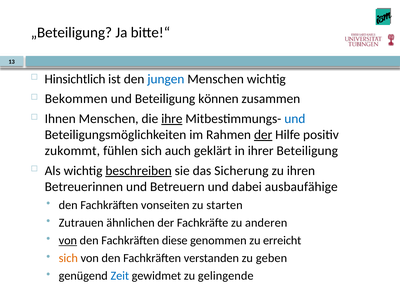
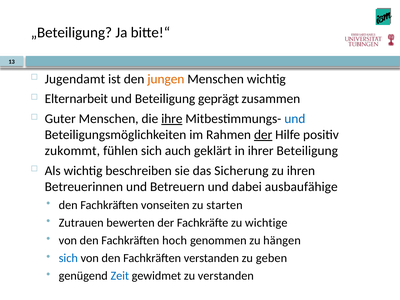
Hinsichtlich: Hinsichtlich -> Jugendamt (75, 79)
jungen colour: blue -> orange (166, 79)
Bekommen: Bekommen -> Elternarbeit (76, 99)
können: können -> geprägt (218, 99)
Ihnen: Ihnen -> Guter (60, 119)
beschreiben underline: present -> none (139, 171)
ähnlichen: ähnlichen -> bewerten (131, 223)
anderen: anderen -> wichtige (266, 223)
von underline: present -> none (68, 240)
diese: diese -> hoch (175, 240)
erreicht: erreicht -> hängen (282, 240)
sich colour: orange -> blue (68, 258)
zu gelingende: gelingende -> verstanden (226, 276)
